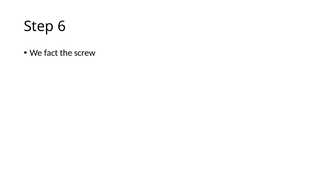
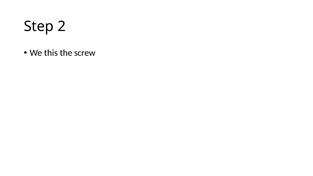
6: 6 -> 2 (62, 26)
fact: fact -> this (51, 53)
